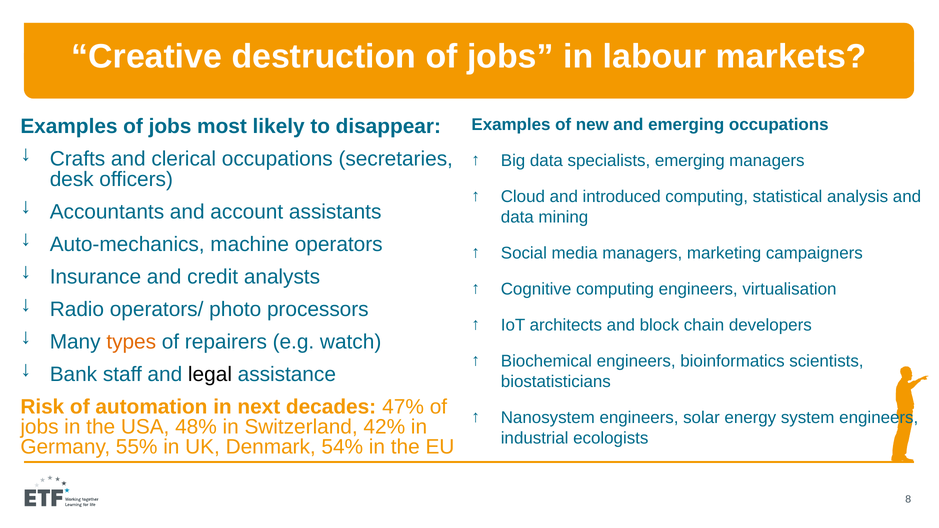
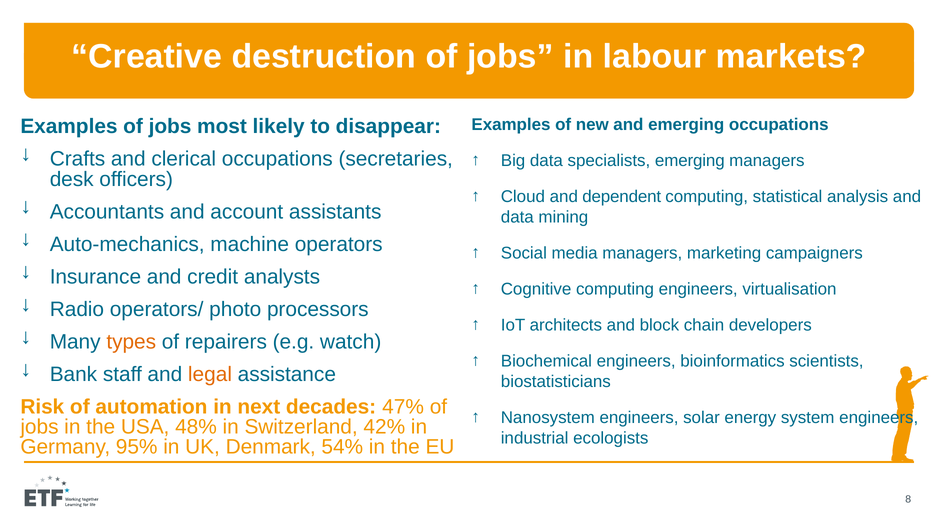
introduced: introduced -> dependent (622, 197)
legal colour: black -> orange (210, 374)
55%: 55% -> 95% (137, 447)
